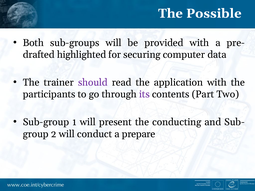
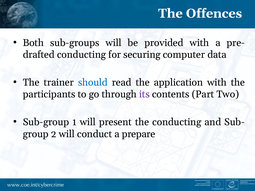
Possible: Possible -> Offences (214, 13)
highlighted: highlighted -> conducting (81, 55)
should colour: purple -> blue (93, 83)
